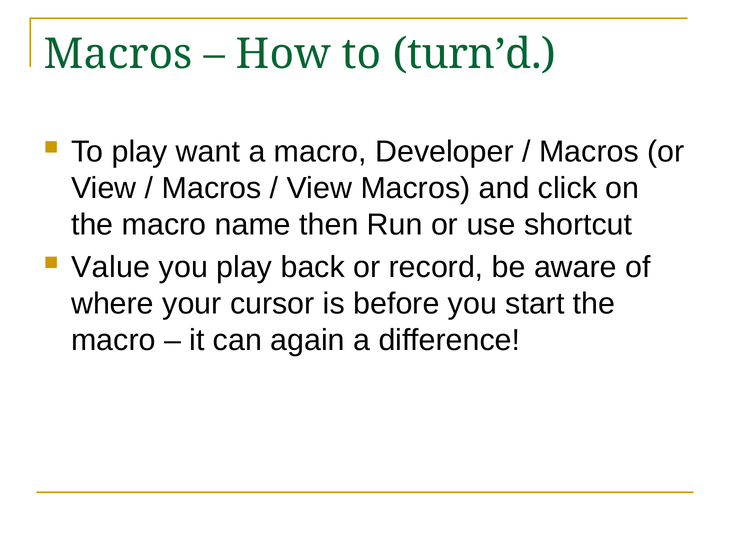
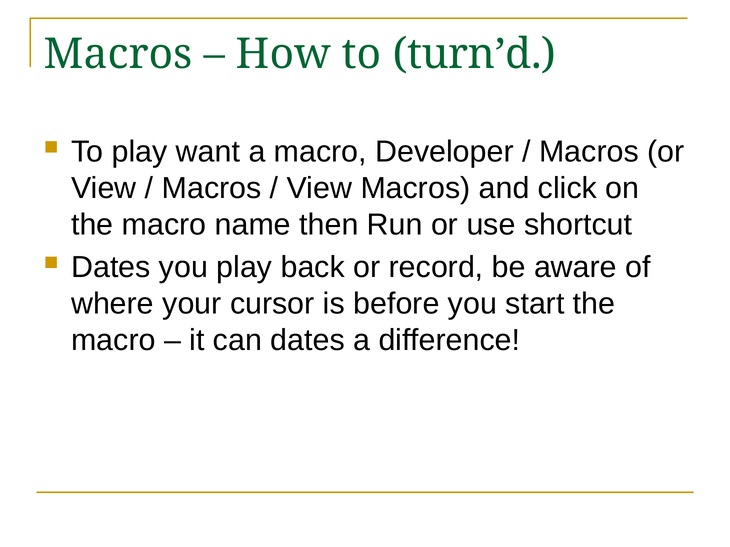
Value: Value -> Dates (111, 267)
can again: again -> dates (308, 340)
